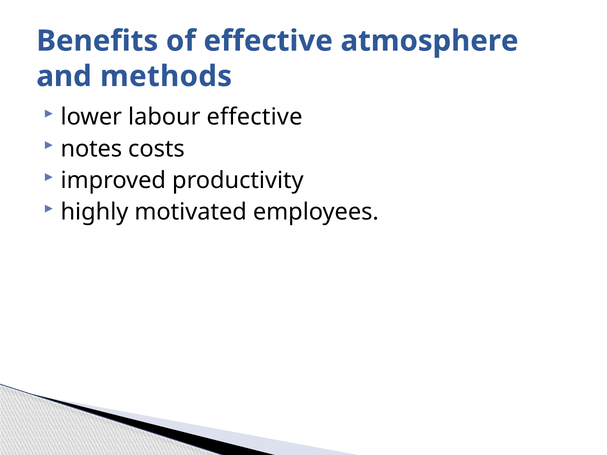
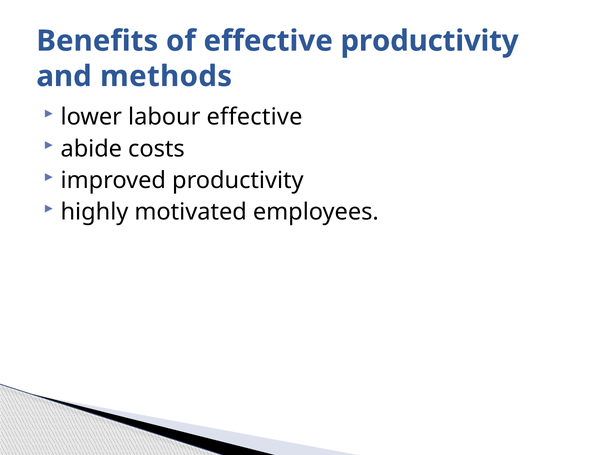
effective atmosphere: atmosphere -> productivity (430, 41)
notes: notes -> abide (91, 149)
